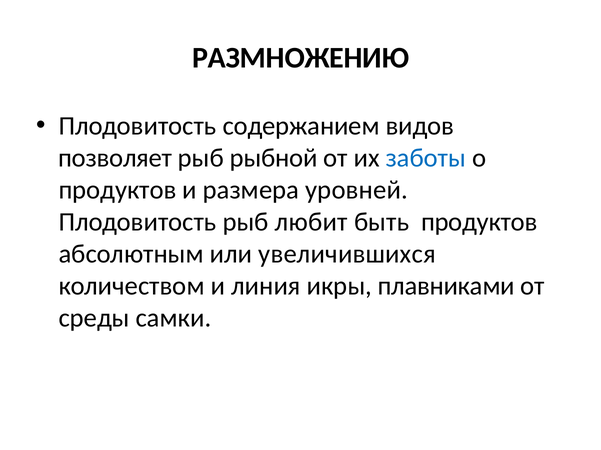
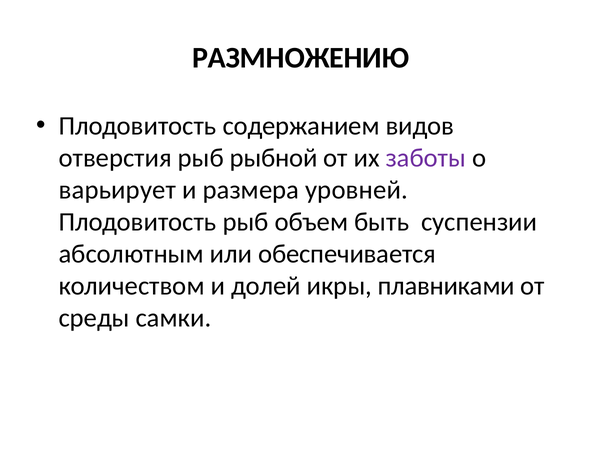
позволяет: позволяет -> отверстия (115, 158)
заботы colour: blue -> purple (426, 158)
продуктов: продуктов -> варьирует (117, 190)
любит: любит -> объем (311, 222)
быть продуктов: продуктов -> суспензии (479, 222)
увеличившихся: увеличившихся -> обеспечивается (347, 254)
линия: линия -> долей (266, 287)
